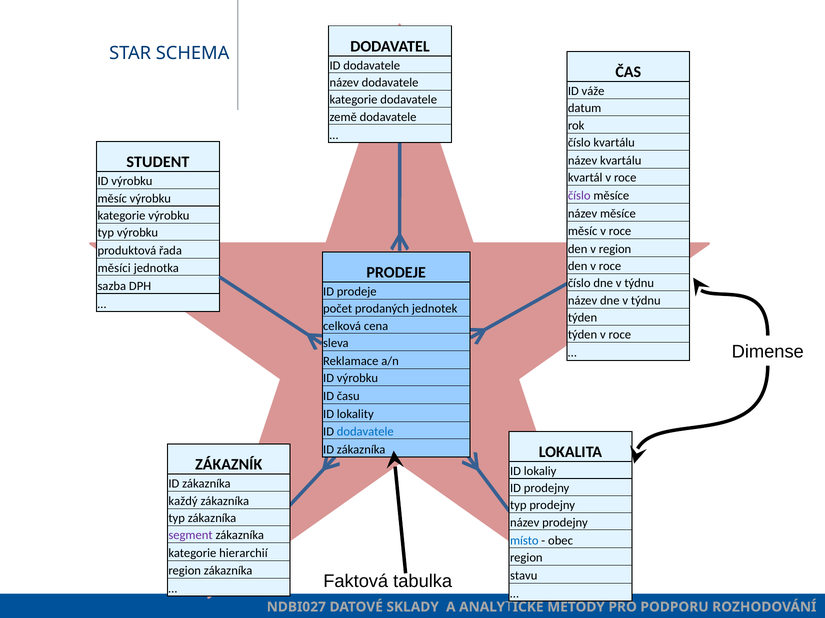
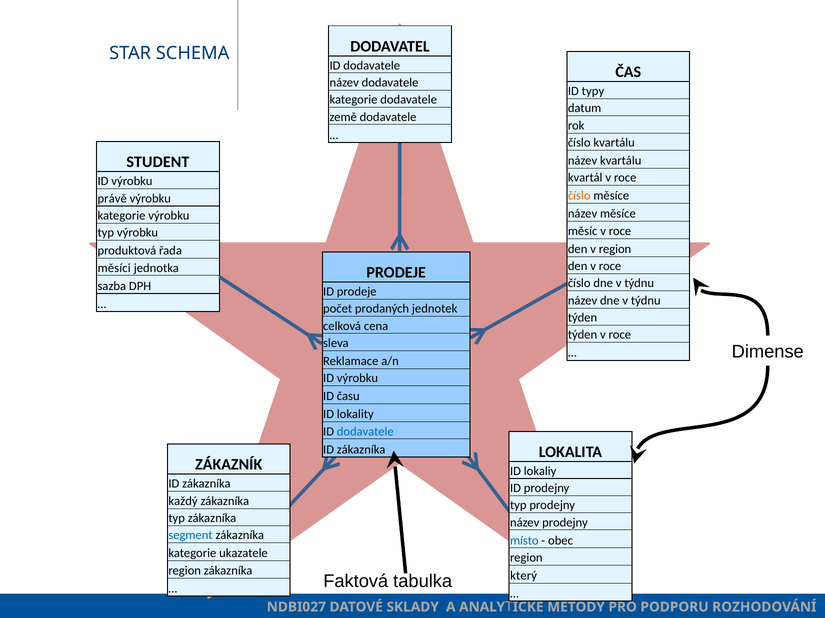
váže: váže -> typy (593, 91)
číslo colour: purple -> orange (579, 196)
měsíc: měsíc -> právě (112, 199)
segment colour: purple -> blue (191, 536)
hierarchií: hierarchií -> ukazatele (243, 554)
stavu: stavu -> který (524, 576)
